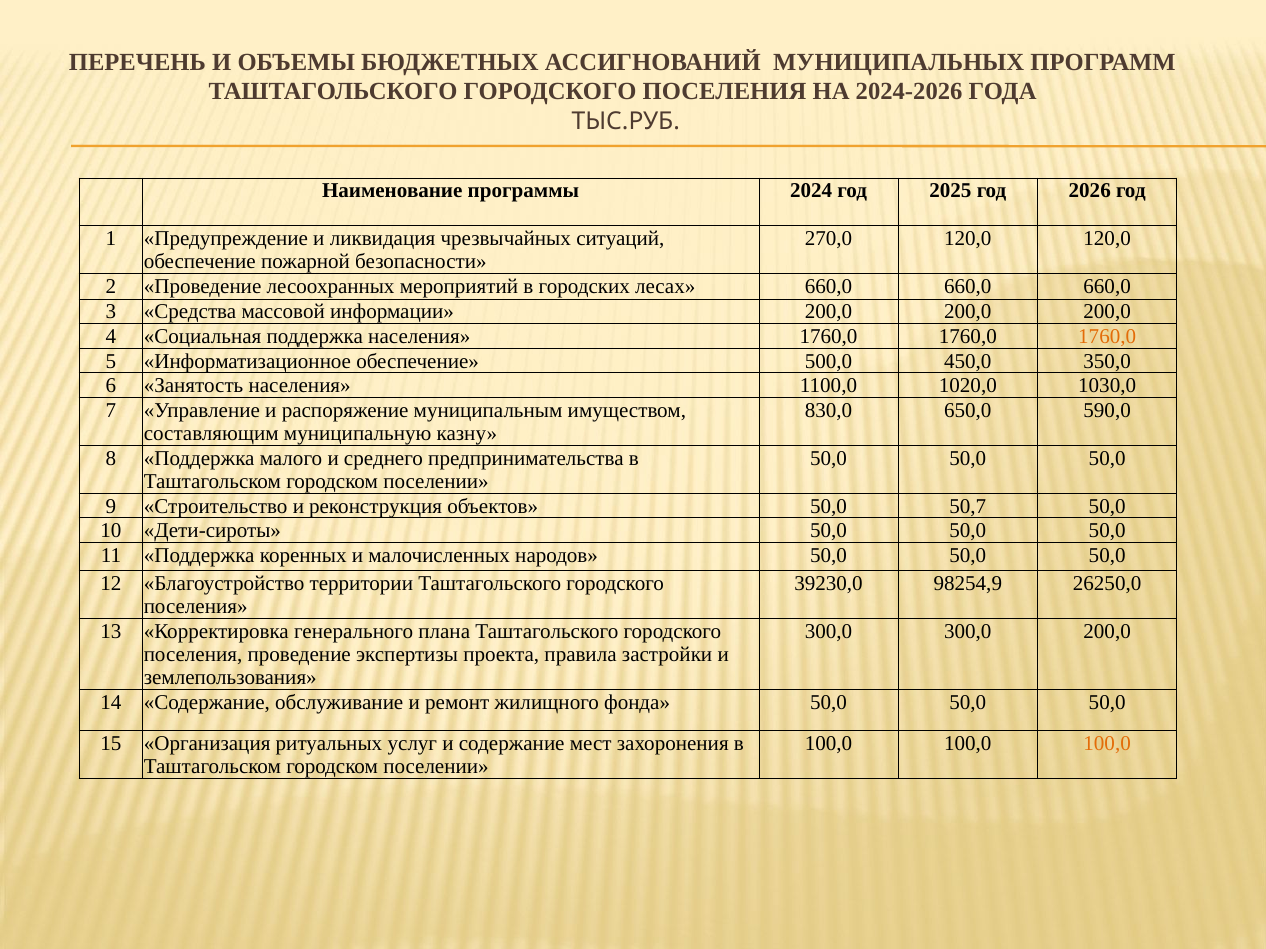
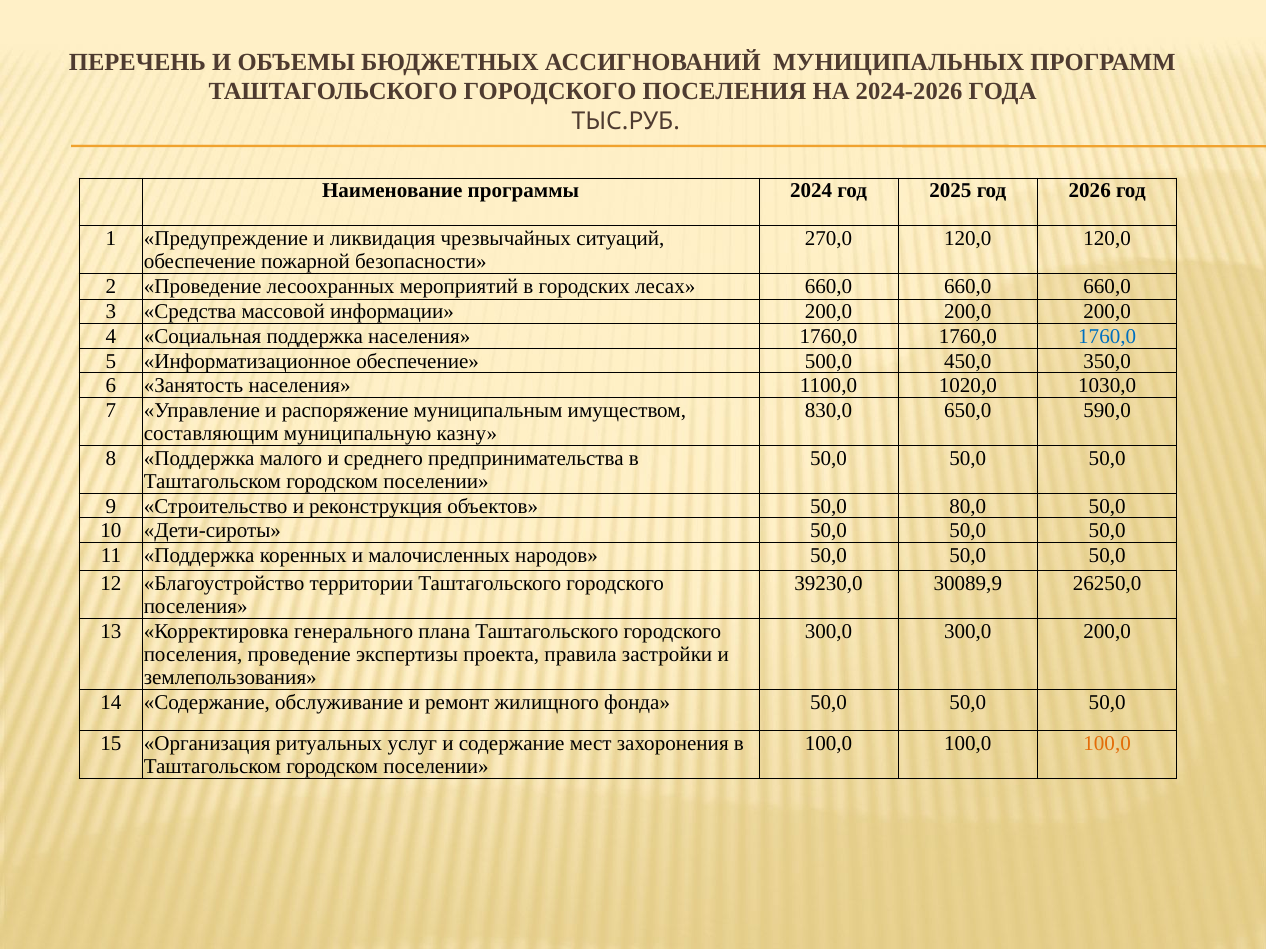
1760,0 colour: orange -> blue (1107, 337)
50,7: 50,7 -> 80,0 (968, 506)
98254,9: 98254,9 -> 30089,9 (968, 584)
